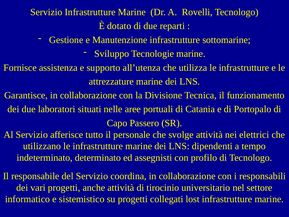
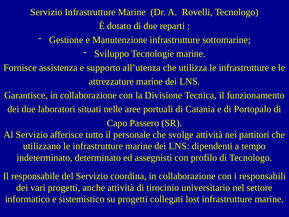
elettrici: elettrici -> partitori (254, 134)
